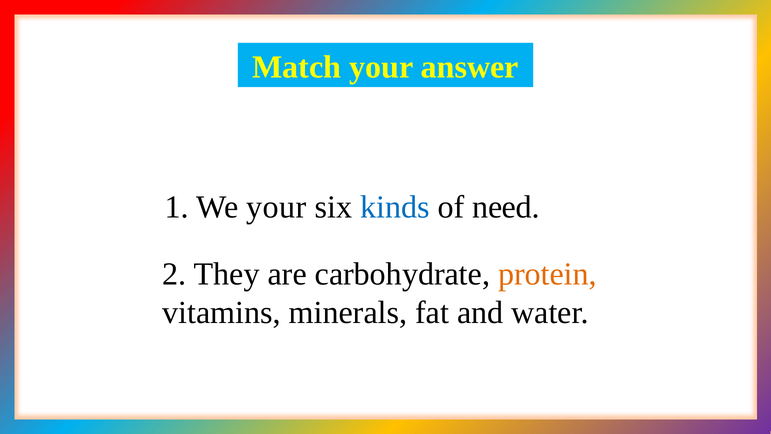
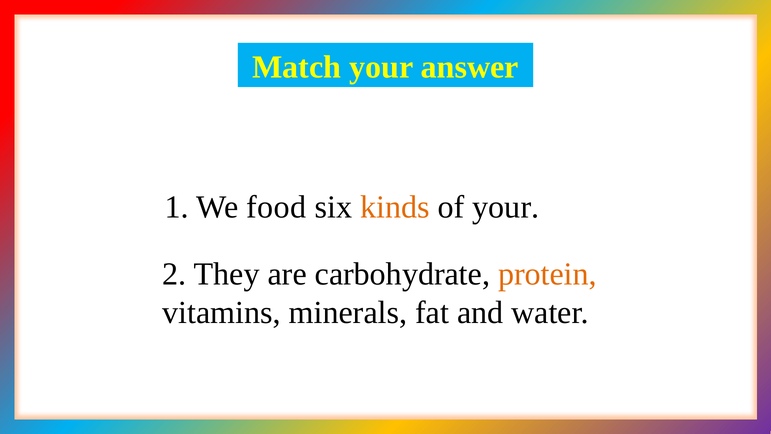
We your: your -> food (276, 207)
kinds colour: blue -> orange (395, 207)
of need: need -> your (506, 207)
